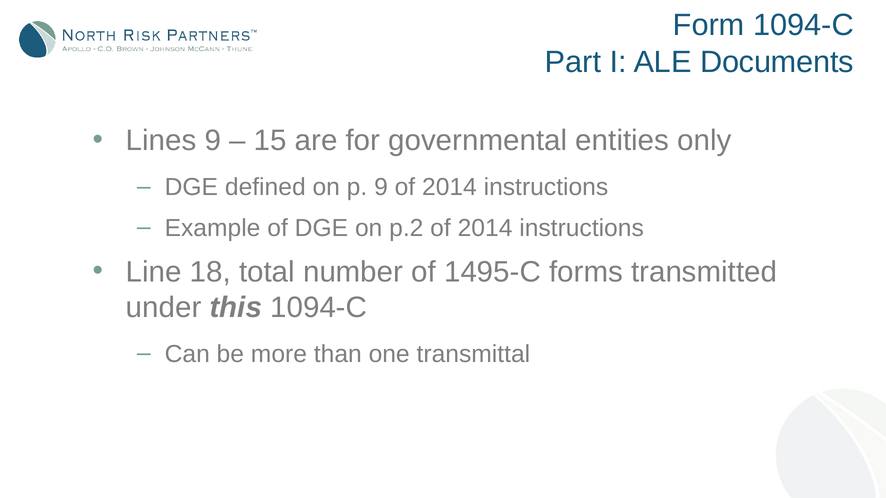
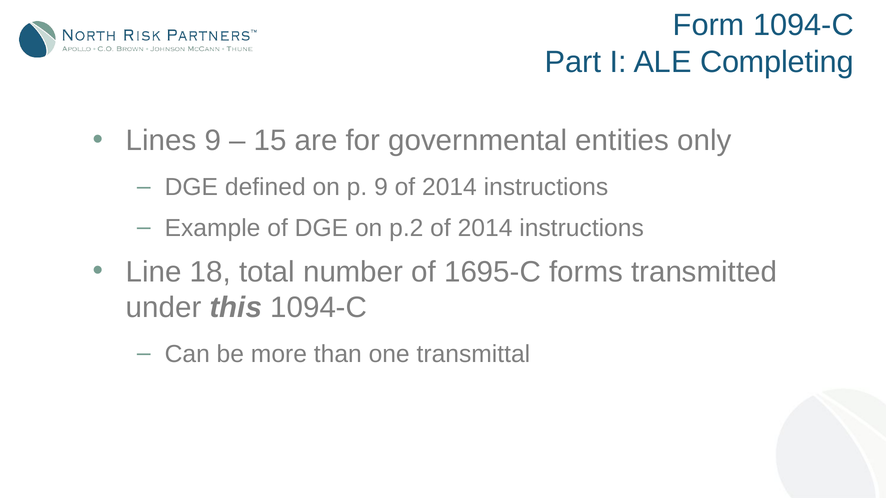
Documents: Documents -> Completing (777, 62)
1495-C: 1495-C -> 1695-C (493, 272)
